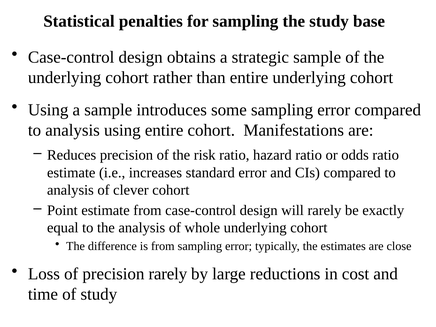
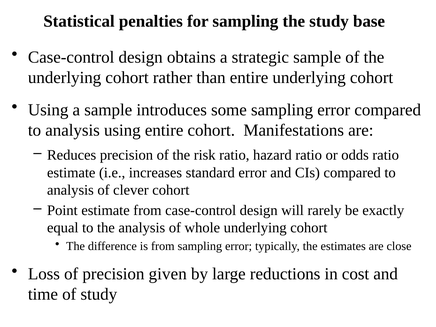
precision rarely: rarely -> given (168, 274)
